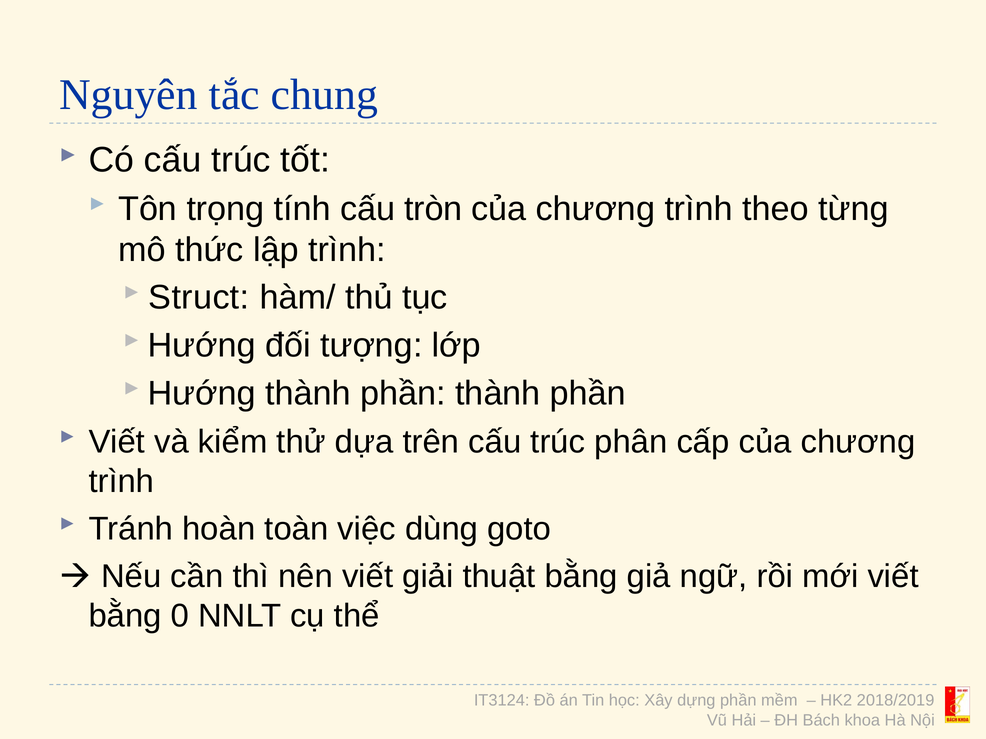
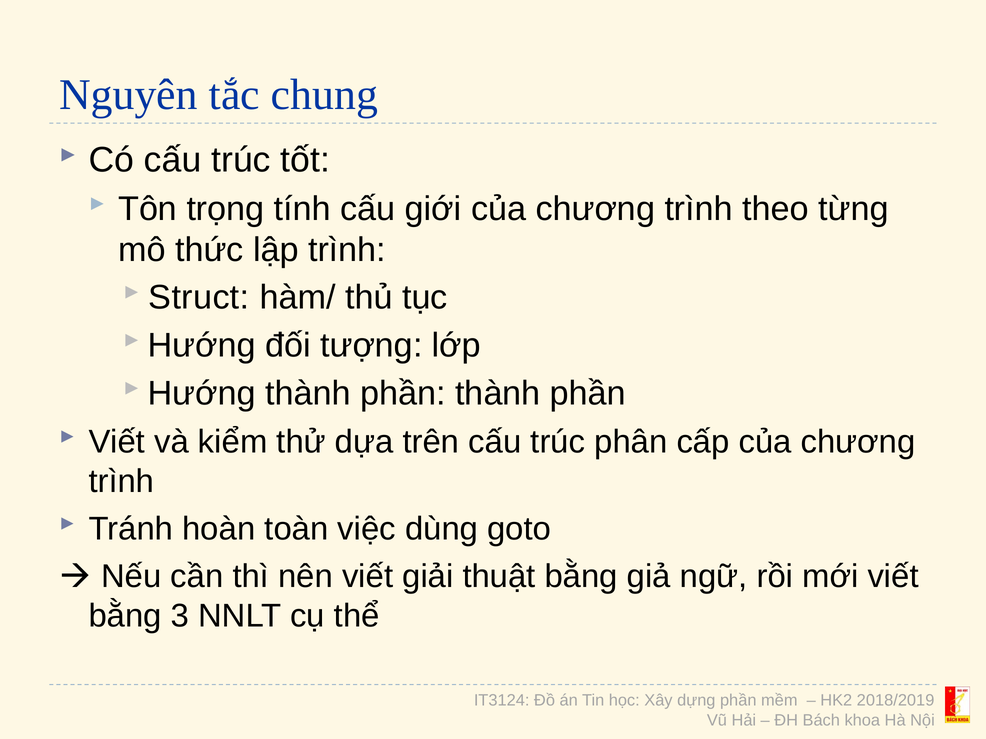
tròn: tròn -> giới (433, 209)
0: 0 -> 3 (180, 616)
